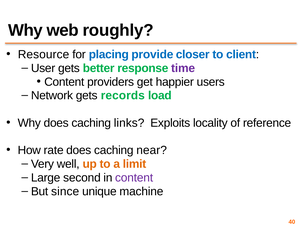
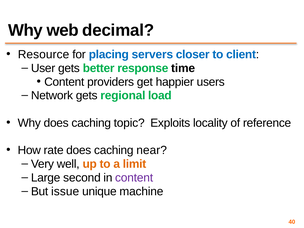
roughly: roughly -> decimal (118, 30)
provide: provide -> servers (152, 54)
time colour: purple -> black (183, 68)
records: records -> regional (123, 96)
links: links -> topic (129, 123)
since: since -> issue (65, 191)
